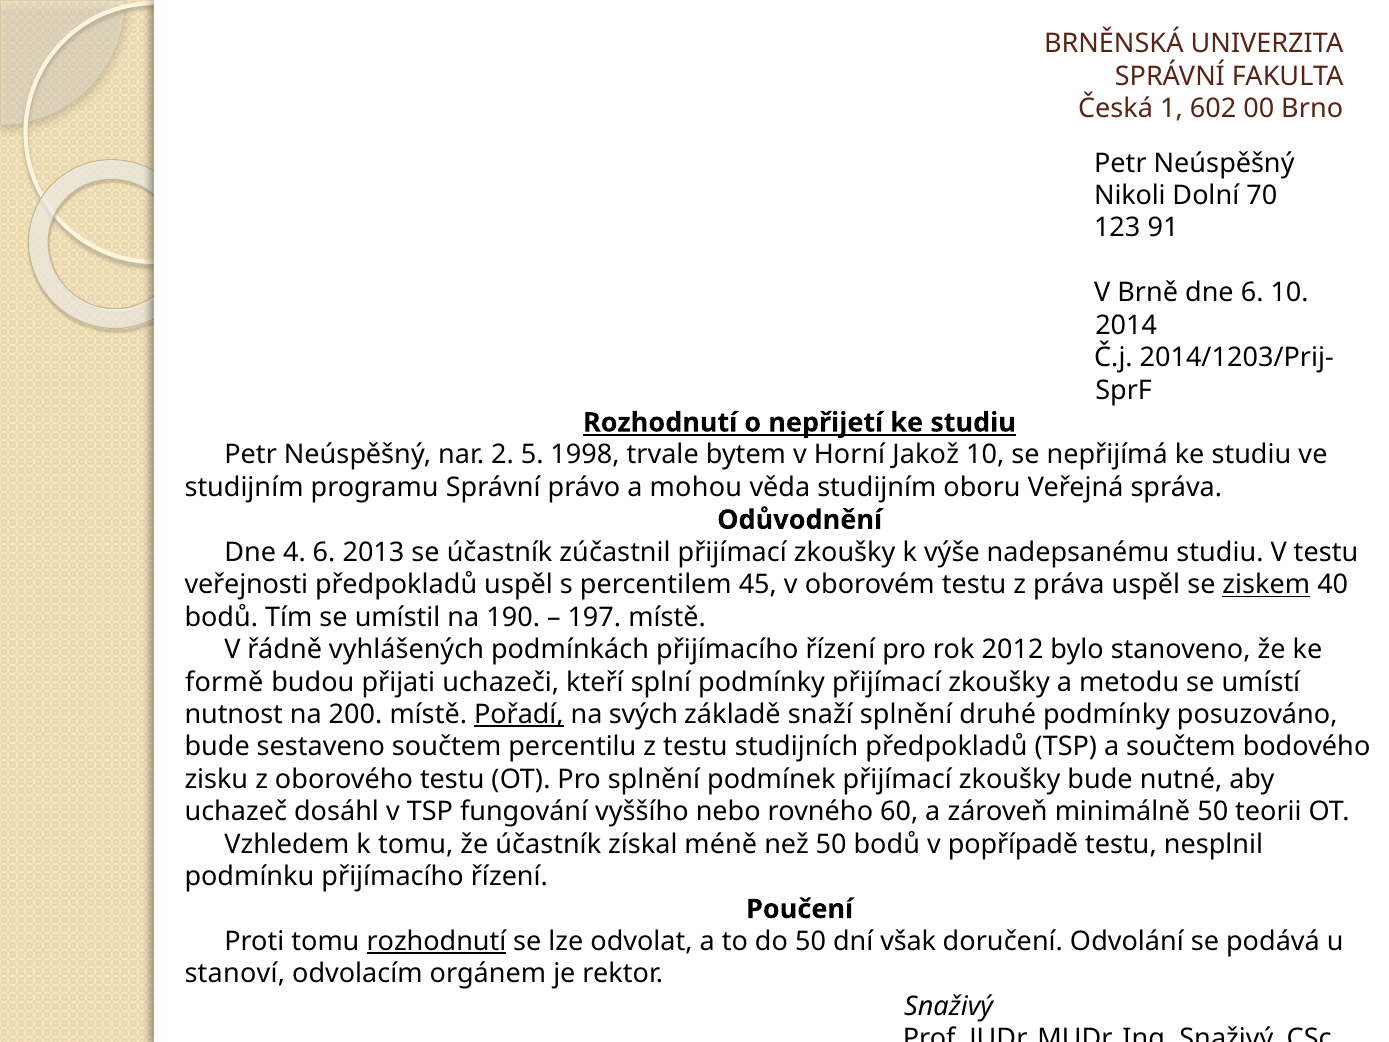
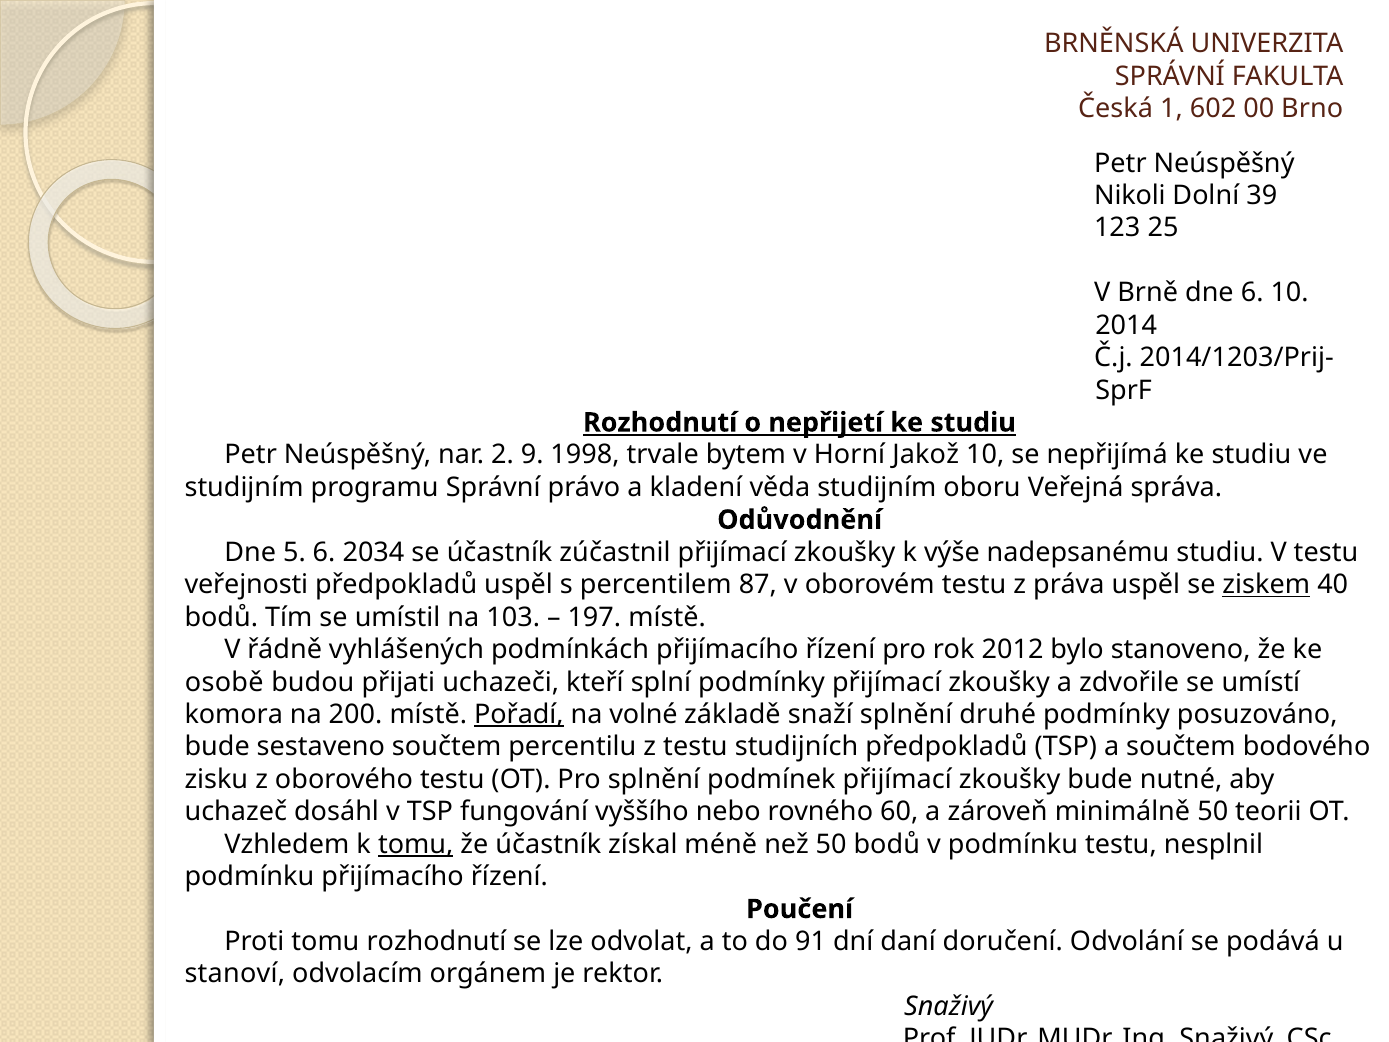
70: 70 -> 39 (1262, 195)
91: 91 -> 25 (1163, 228)
5: 5 -> 9 (532, 455)
mohou: mohou -> kladení (696, 487)
4: 4 -> 5 (294, 552)
2013: 2013 -> 2034 (373, 552)
45: 45 -> 87 (758, 585)
190: 190 -> 103 (513, 617)
formě: formě -> osobě (224, 682)
metodu: metodu -> zdvořile (1129, 682)
nutnost: nutnost -> komora (234, 714)
svých: svých -> volné (643, 714)
tomu underline: none -> present (416, 844)
v popřípadě: popřípadě -> podmínku (1013, 844)
rozhodnutí underline: present -> none (436, 941)
do 50: 50 -> 91 (811, 941)
však: však -> daní (908, 941)
